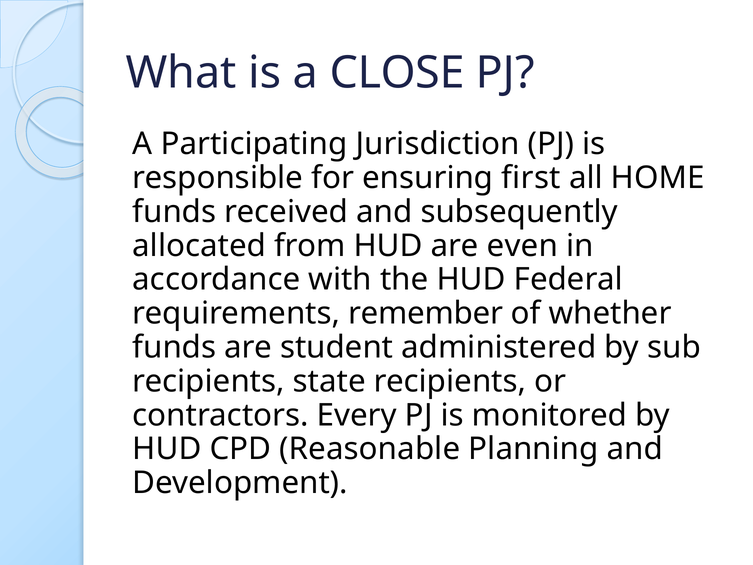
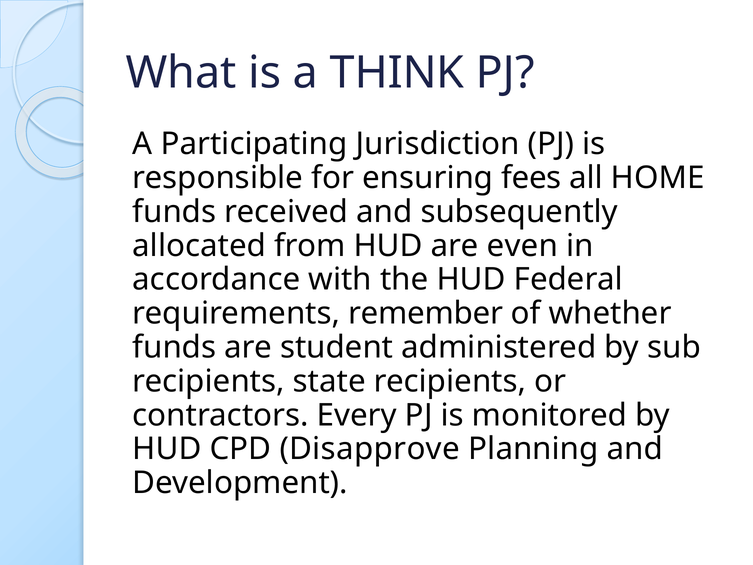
CLOSE: CLOSE -> THINK (397, 73)
first: first -> fees (531, 178)
Reasonable: Reasonable -> Disapprove (370, 449)
